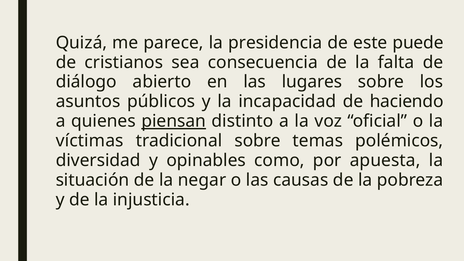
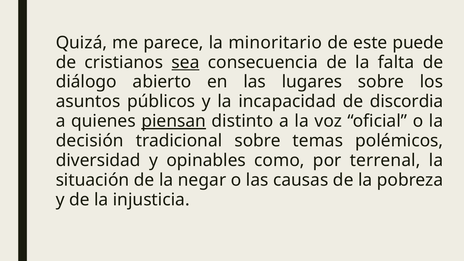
presidencia: presidencia -> minoritario (275, 43)
sea underline: none -> present (185, 62)
haciendo: haciendo -> discordia (407, 102)
víctimas: víctimas -> decisión (90, 141)
apuesta: apuesta -> terrenal (385, 160)
